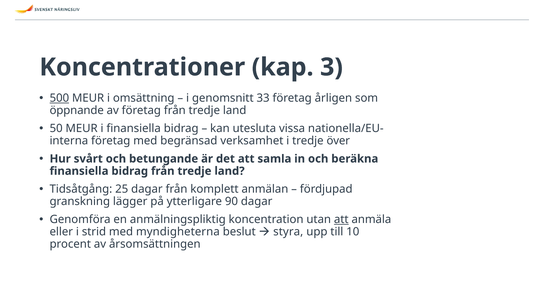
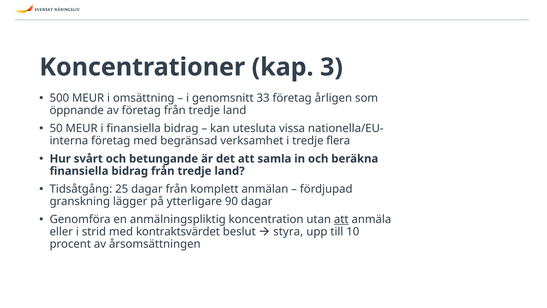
500 underline: present -> none (59, 98)
över: över -> flera (338, 141)
myndigheterna: myndigheterna -> kontraktsvärdet (178, 232)
